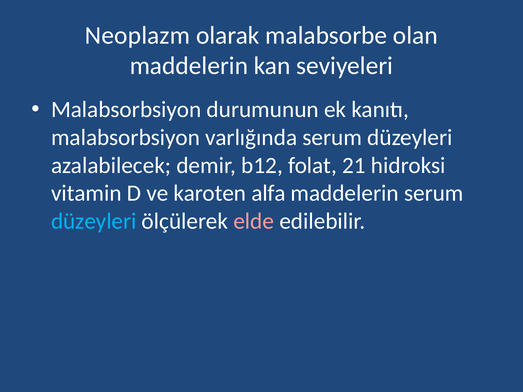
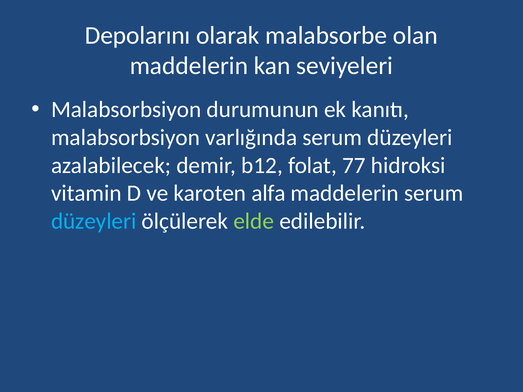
Neoplazm: Neoplazm -> Depolarını (138, 35)
21: 21 -> 77 (354, 166)
elde colour: pink -> light green (254, 221)
